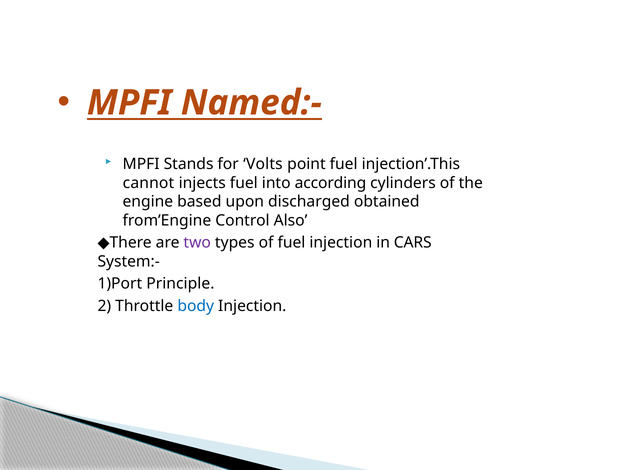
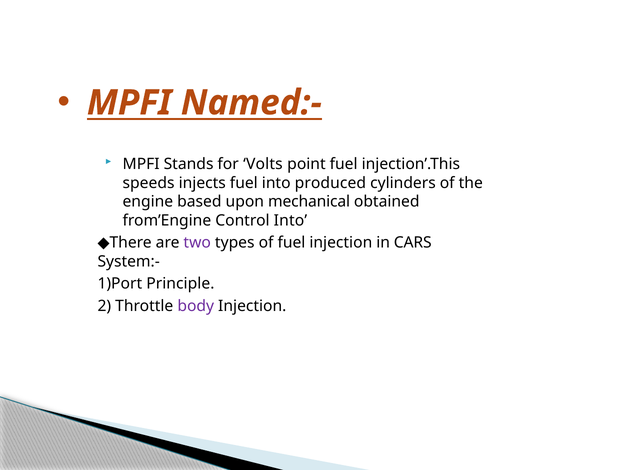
cannot: cannot -> speeds (149, 183)
according: according -> produced (330, 183)
discharged: discharged -> mechanical (309, 201)
Control Also: Also -> Into (290, 220)
body colour: blue -> purple (196, 306)
